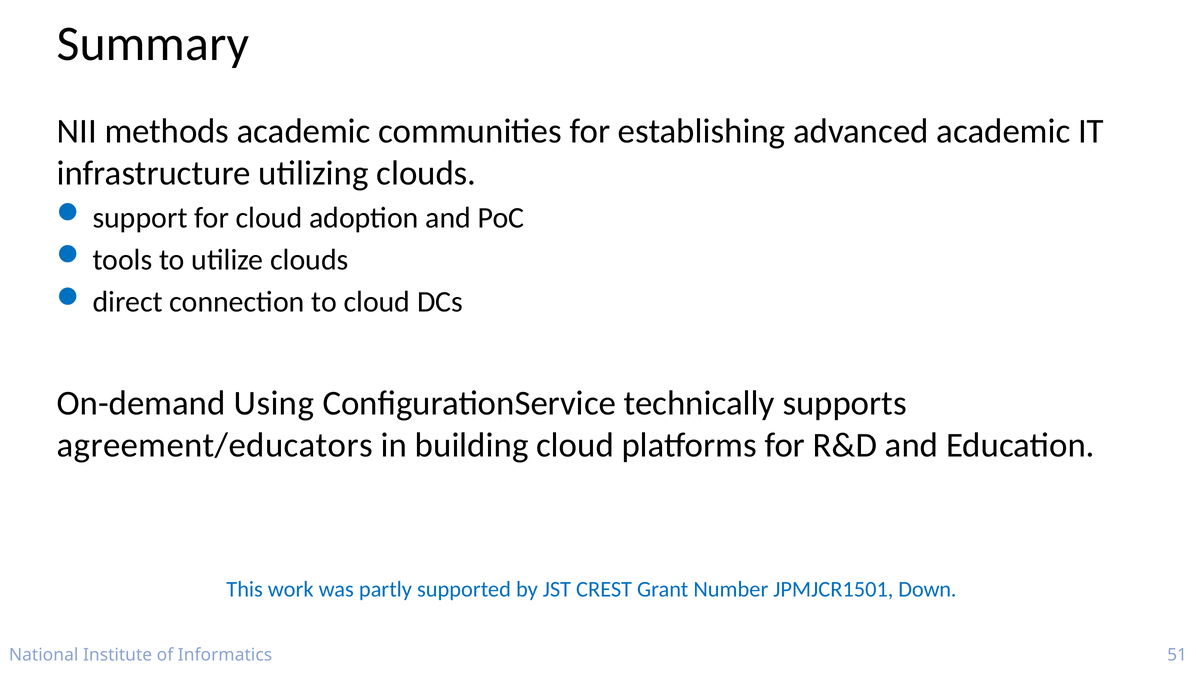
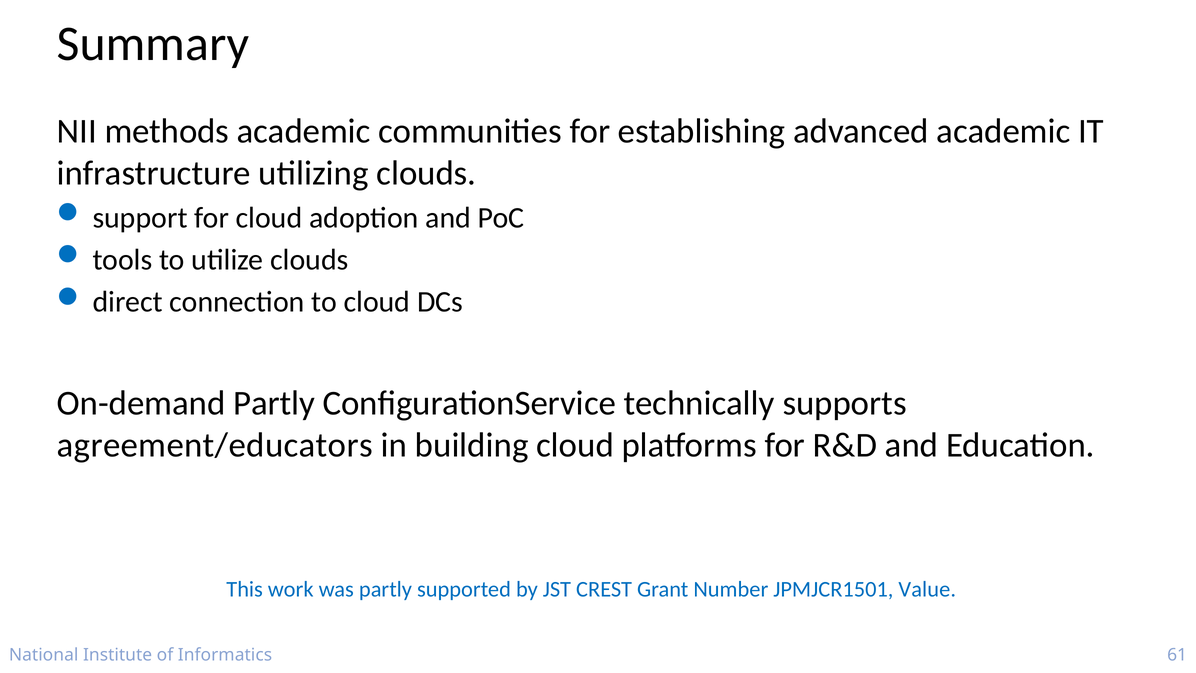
On-demand Using: Using -> Partly (274, 403)
Down: Down -> Value (927, 589)
51: 51 -> 61 (1177, 655)
